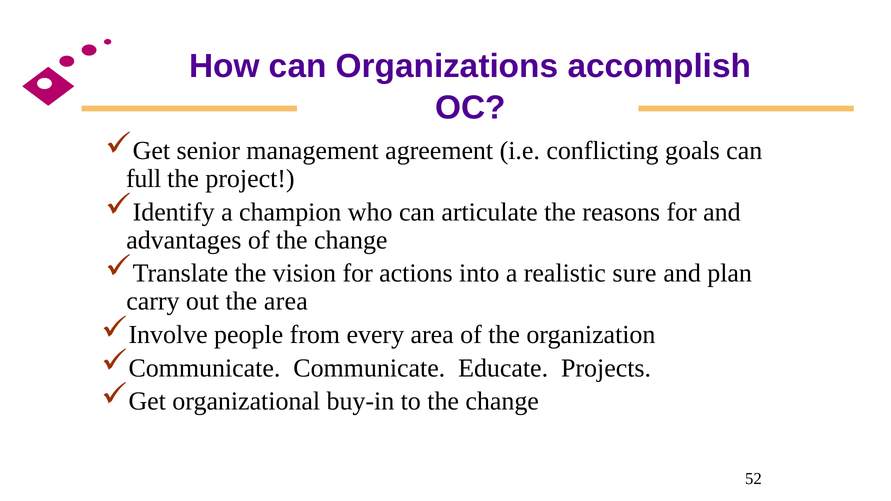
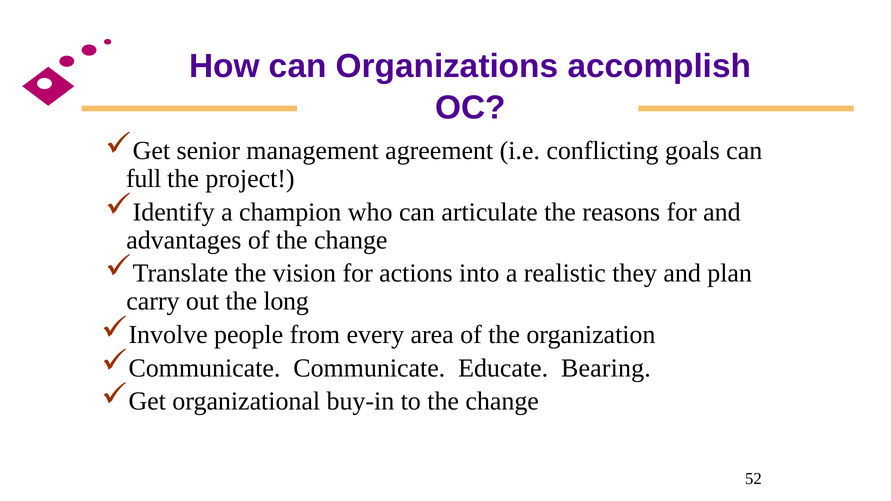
sure: sure -> they (635, 273)
the area: area -> long (286, 302)
Projects: Projects -> Bearing (606, 368)
